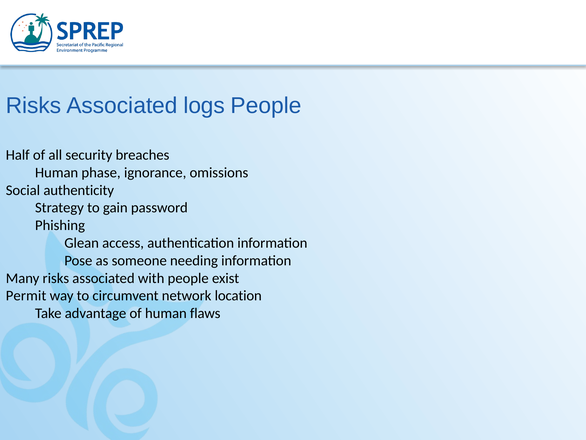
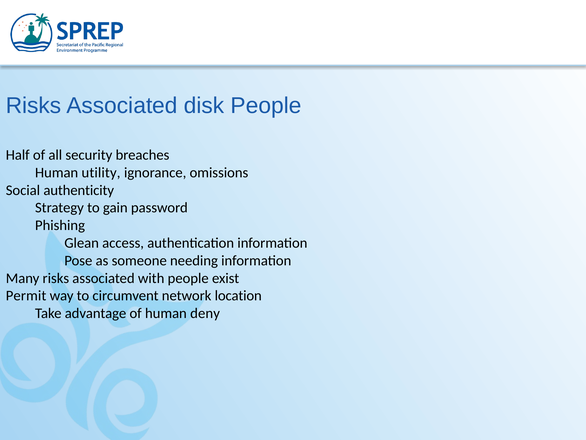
logs: logs -> disk (204, 106)
phase: phase -> utility (101, 172)
flaws: flaws -> deny (205, 313)
